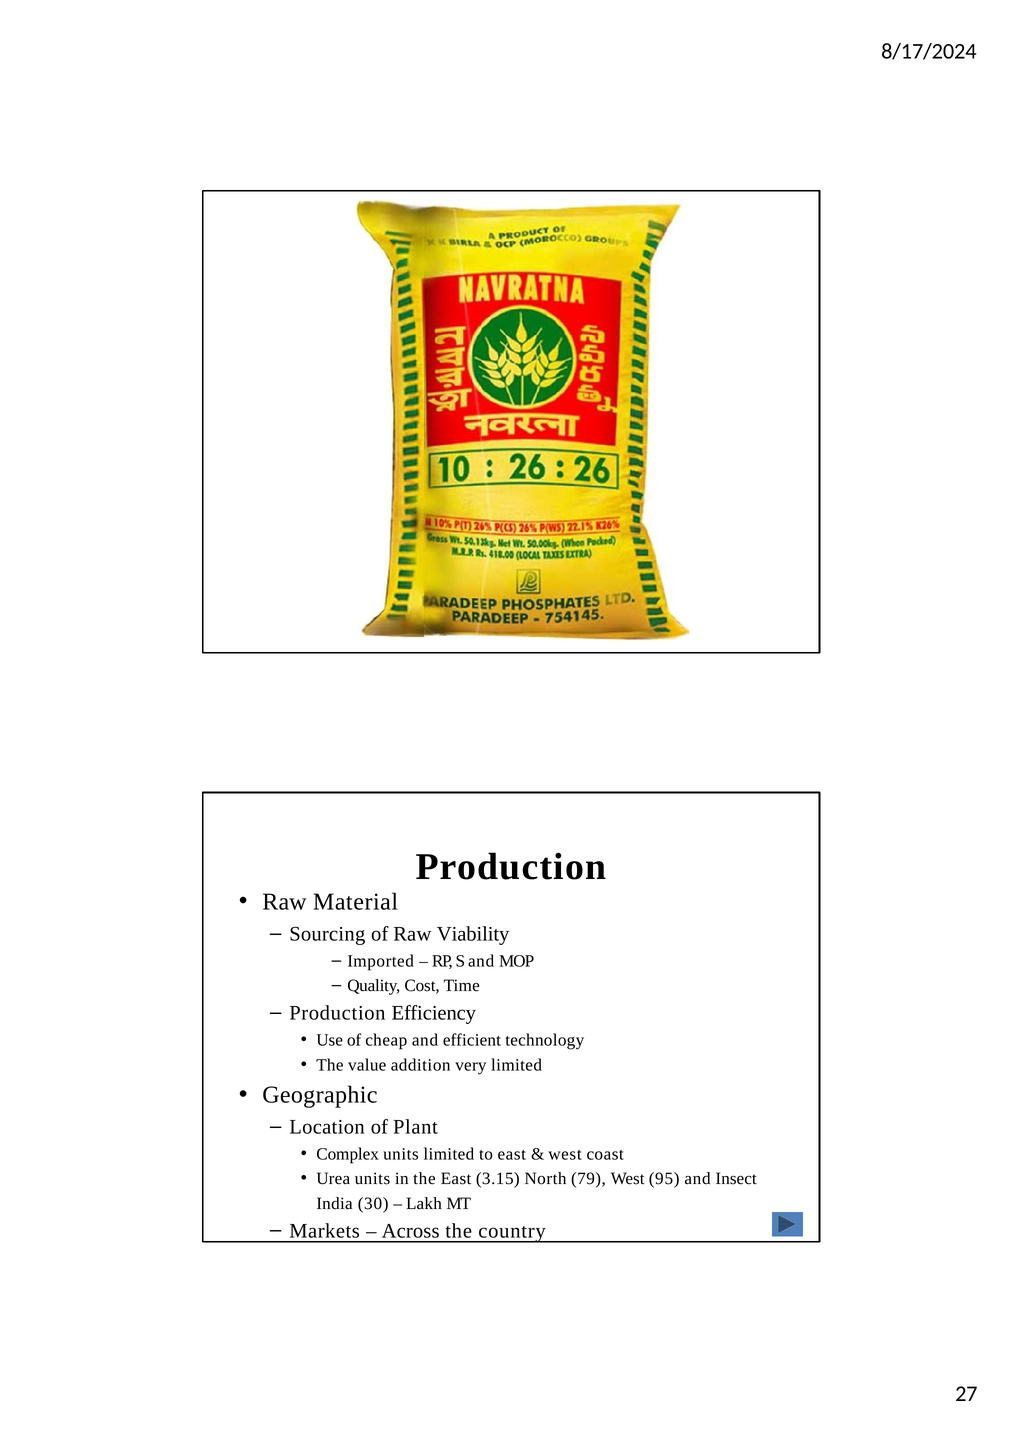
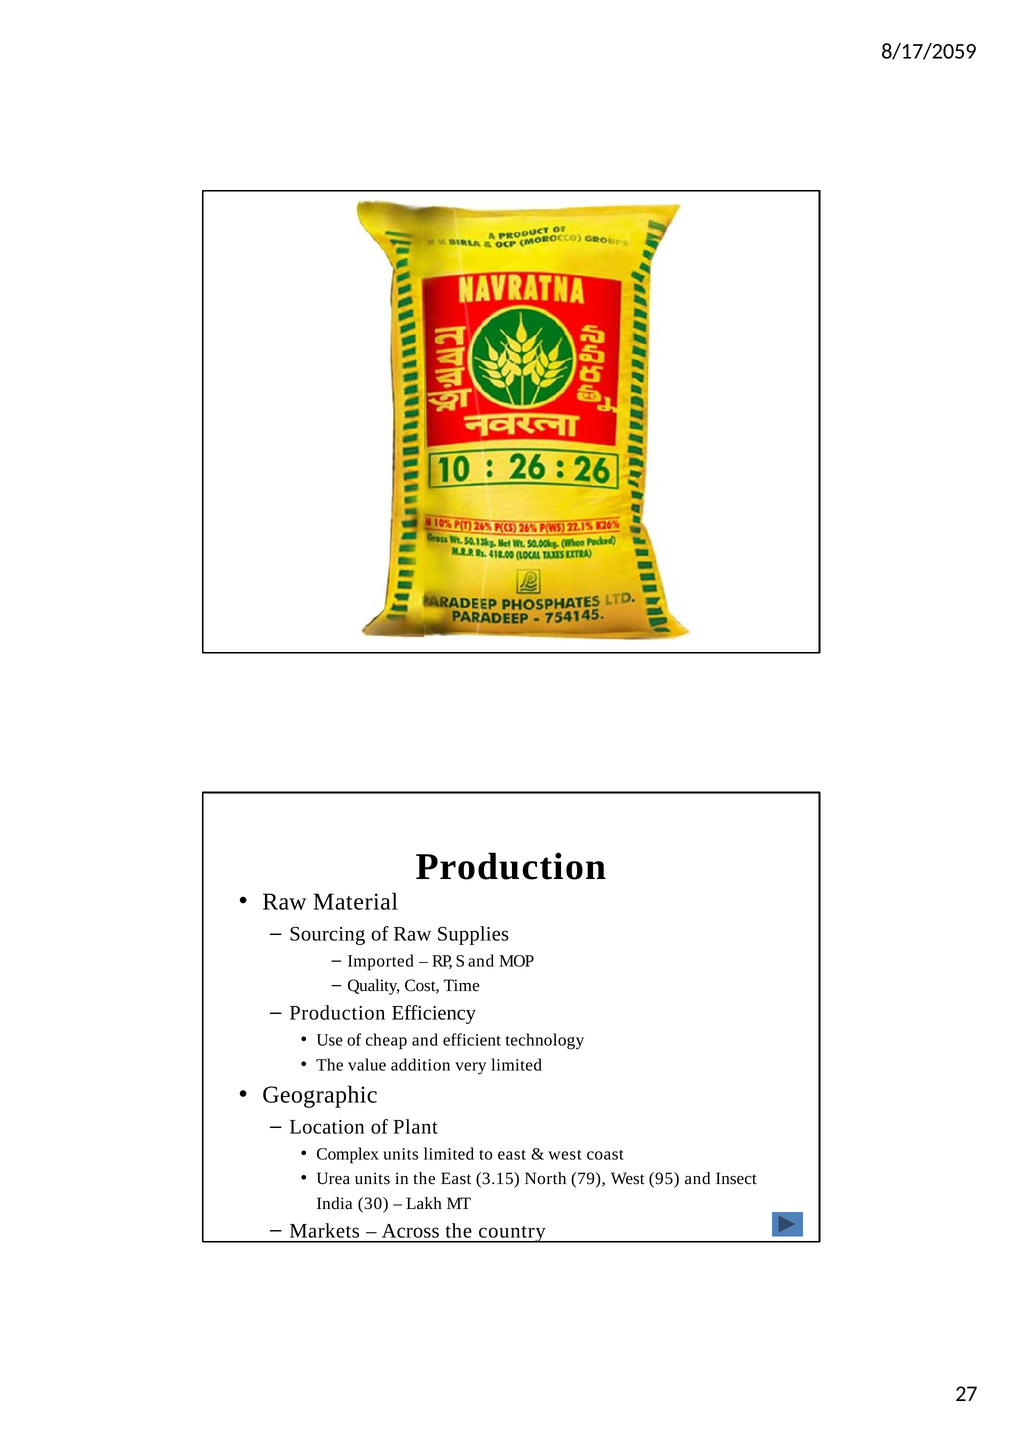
8/17/2024: 8/17/2024 -> 8/17/2059 (929, 51)
Viability: Viability -> Supplies (473, 934)
